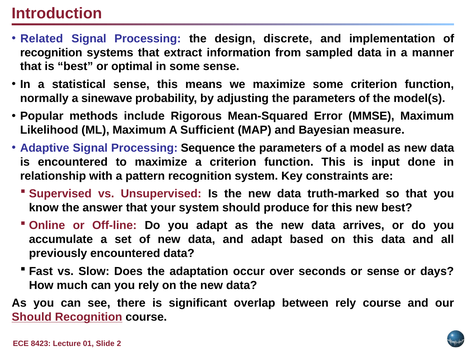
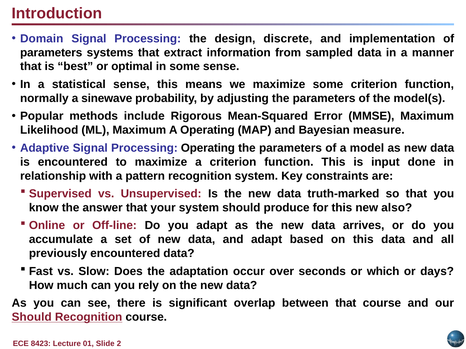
Related: Related -> Domain (42, 39)
recognition: recognition -> parameters (51, 53)
A Sufficient: Sufficient -> Operating (207, 130)
Processing Sequence: Sequence -> Operating (208, 148)
new best: best -> also (397, 208)
or sense: sense -> which (383, 272)
between rely: rely -> that (346, 303)
